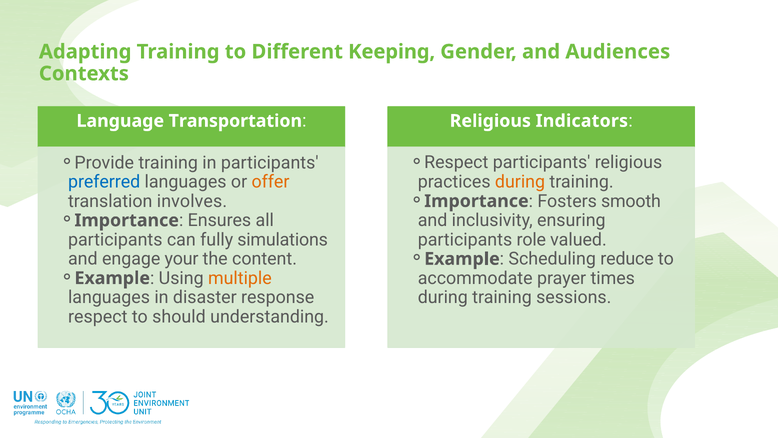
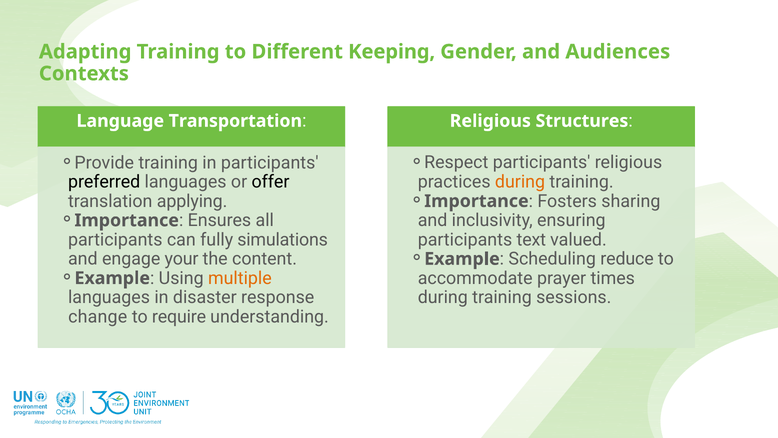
Indicators: Indicators -> Structures (582, 121)
preferred colour: blue -> black (104, 182)
offer colour: orange -> black (270, 182)
smooth: smooth -> sharing (631, 201)
involves: involves -> applying (192, 201)
role: role -> text (531, 239)
respect: respect -> change (98, 316)
should: should -> require (179, 316)
